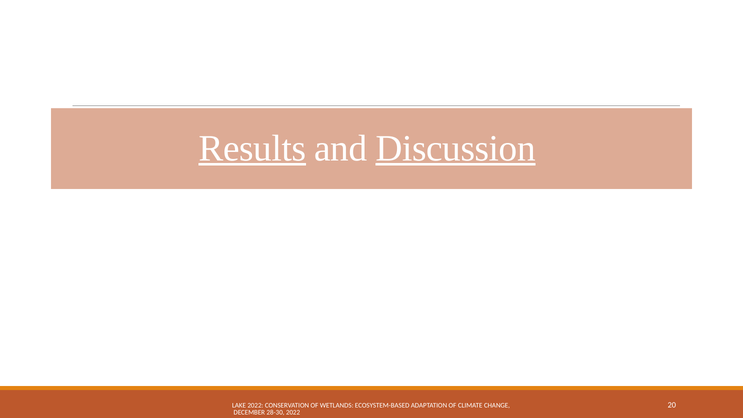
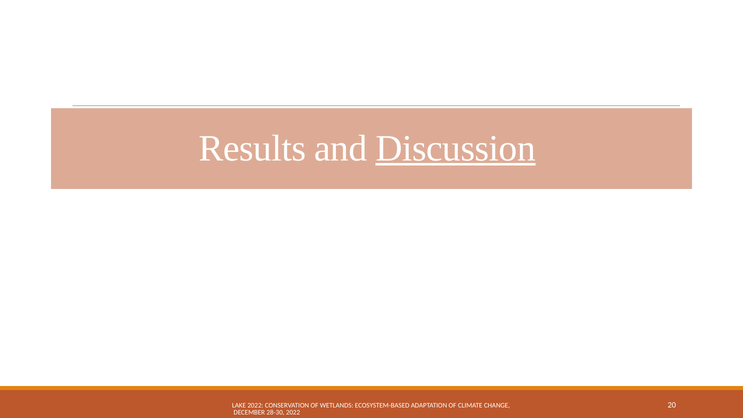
Results underline: present -> none (252, 148)
